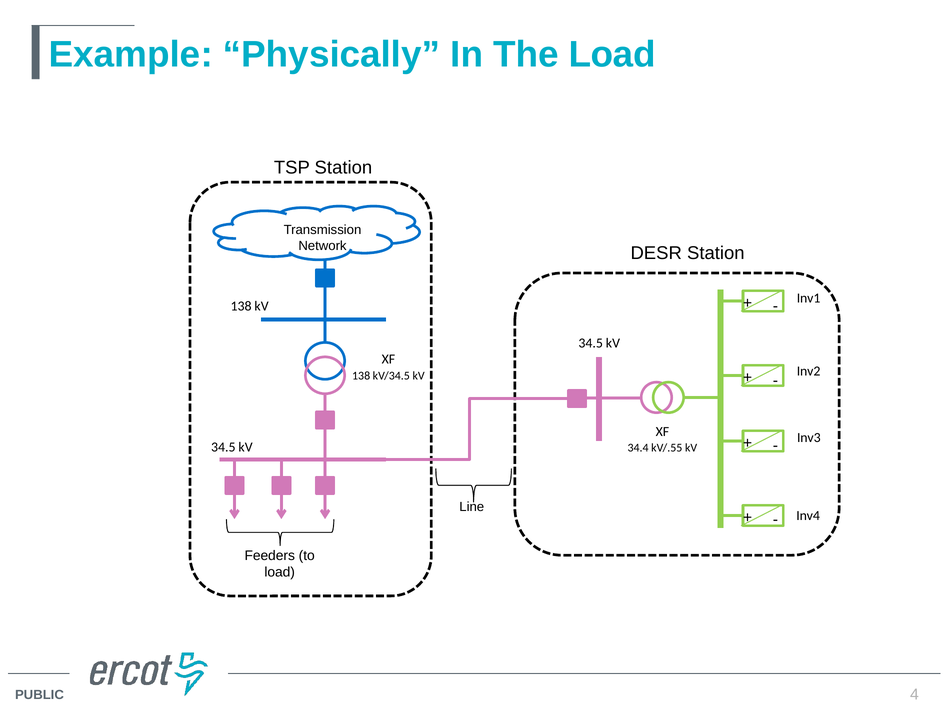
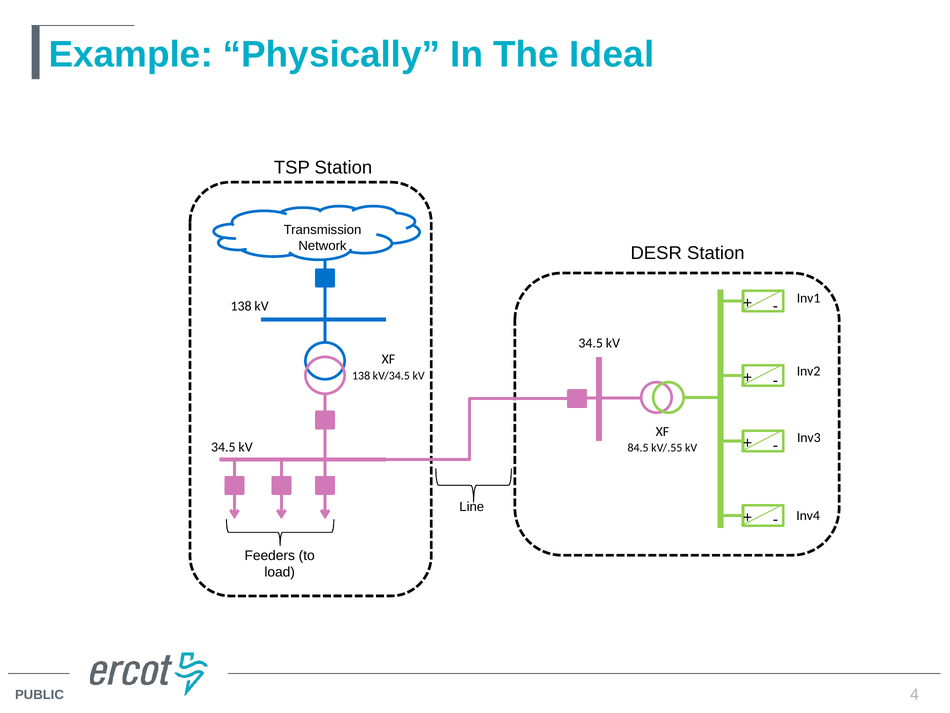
The Load: Load -> Ideal (612, 55)
34.4: 34.4 -> 84.5 (638, 448)
